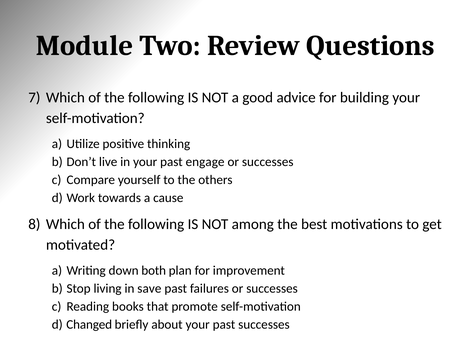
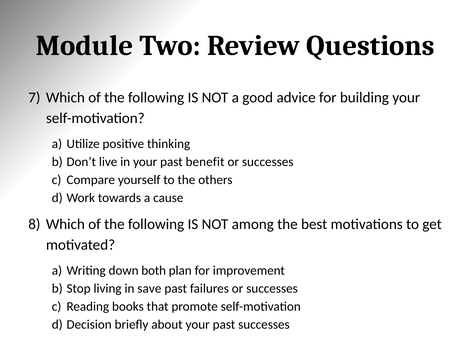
engage: engage -> benefit (205, 162)
Changed: Changed -> Decision (89, 325)
